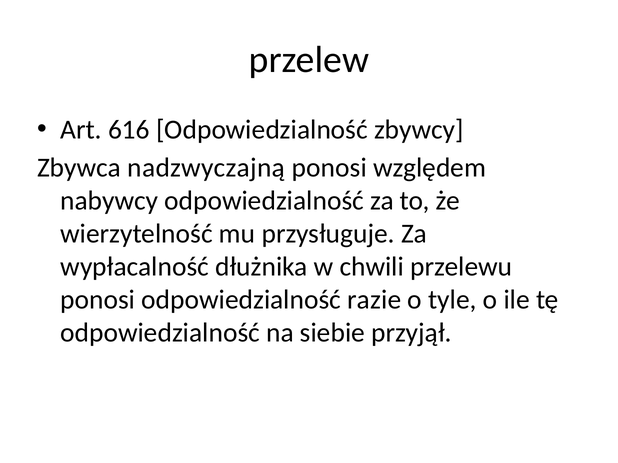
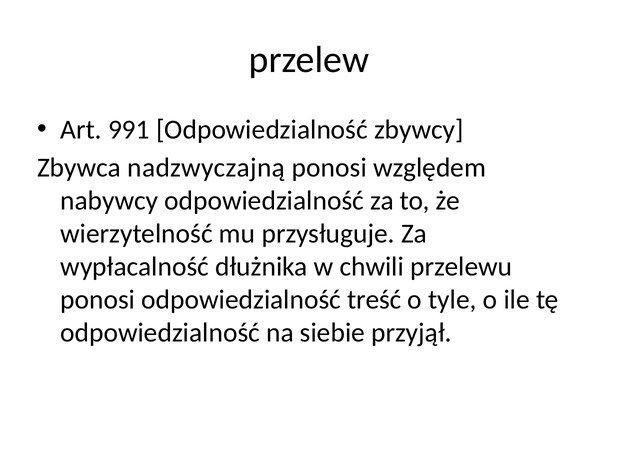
616: 616 -> 991 (129, 130)
razie: razie -> treść (374, 300)
